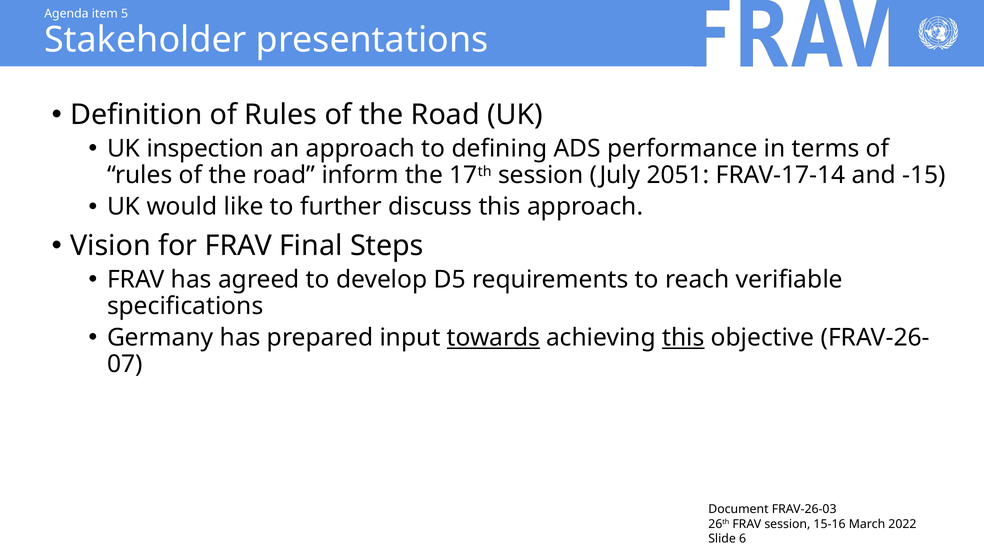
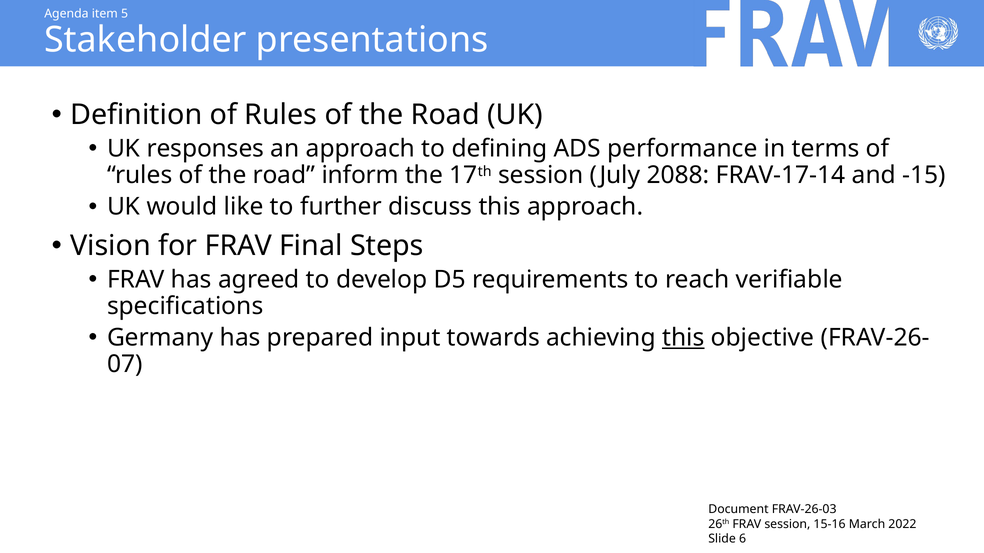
inspection: inspection -> responses (205, 149)
2051: 2051 -> 2088 (678, 175)
towards underline: present -> none (493, 338)
